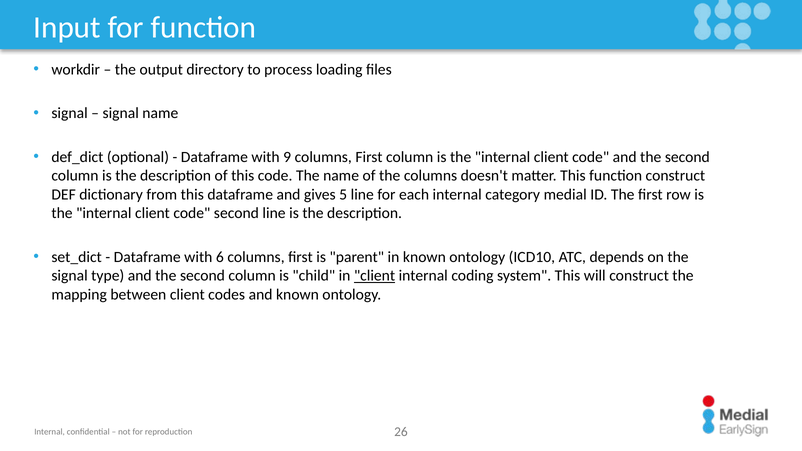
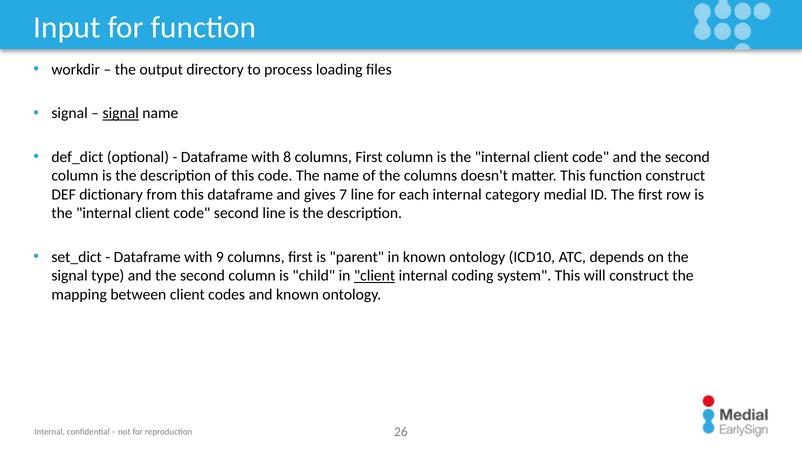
signal underline: none -> present (121, 113)
9: 9 -> 8 (287, 157)
5: 5 -> 7 (343, 195)
6: 6 -> 9 (220, 257)
